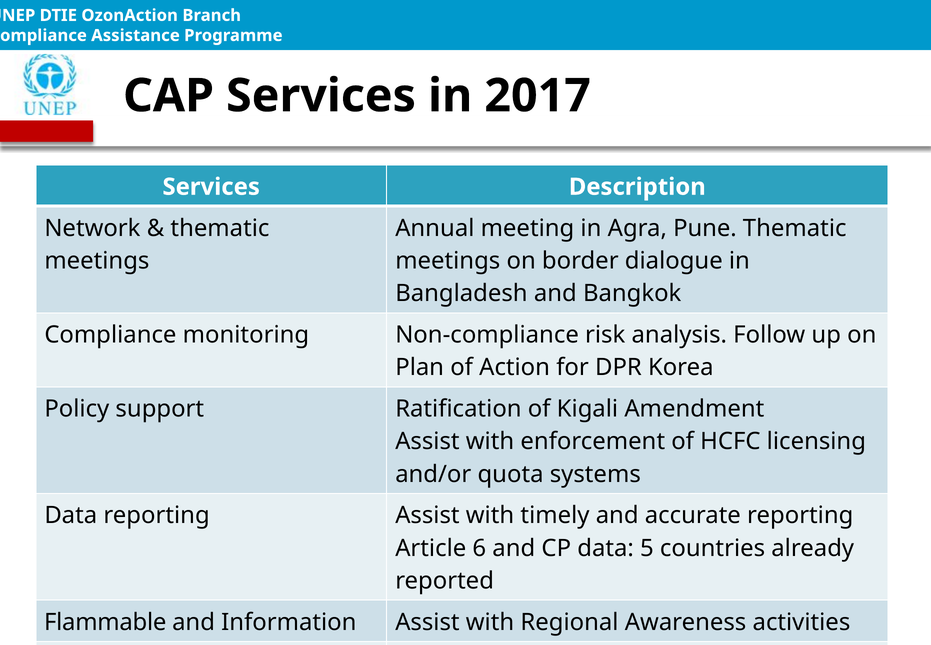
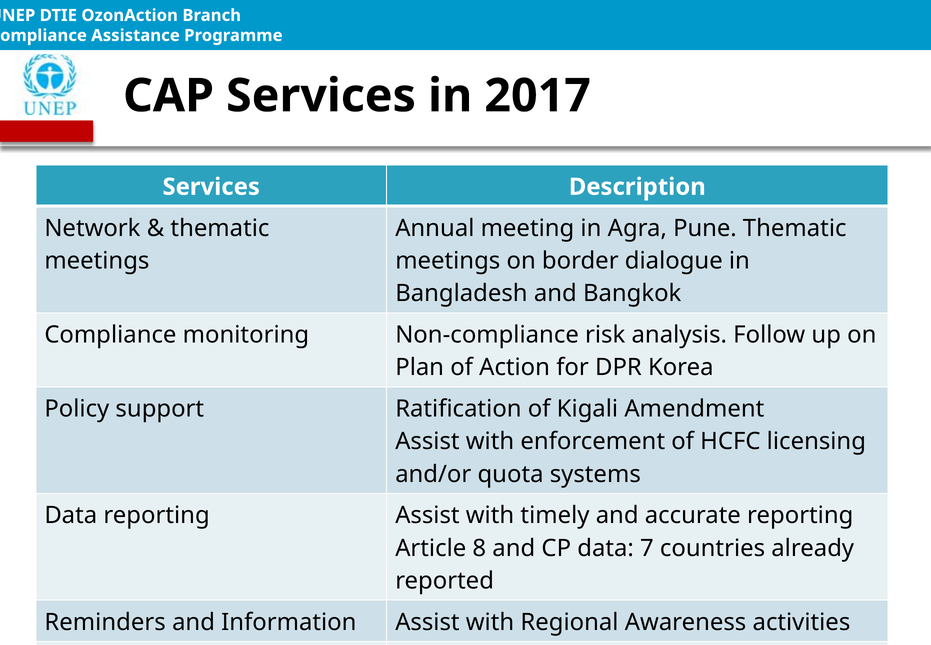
6: 6 -> 8 (479, 548)
5: 5 -> 7 (647, 548)
Flammable: Flammable -> Reminders (105, 622)
